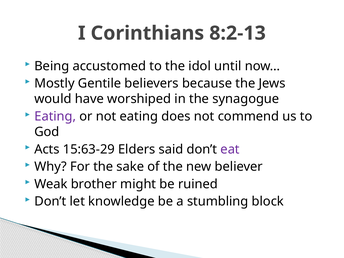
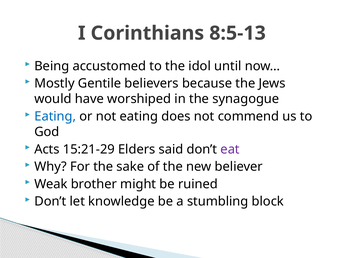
8:2-13: 8:2-13 -> 8:5-13 (238, 33)
Eating colour: purple -> blue (55, 116)
15:63-29: 15:63-29 -> 15:21-29 (89, 149)
